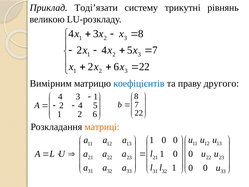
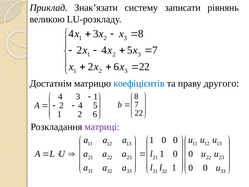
Тоді’язати: Тоді’язати -> Знак’язати (96, 8)
трикутні: трикутні -> записати (183, 8)
Вимірним: Вимірним -> Достатнім (51, 83)
матриці colour: orange -> purple (102, 127)
